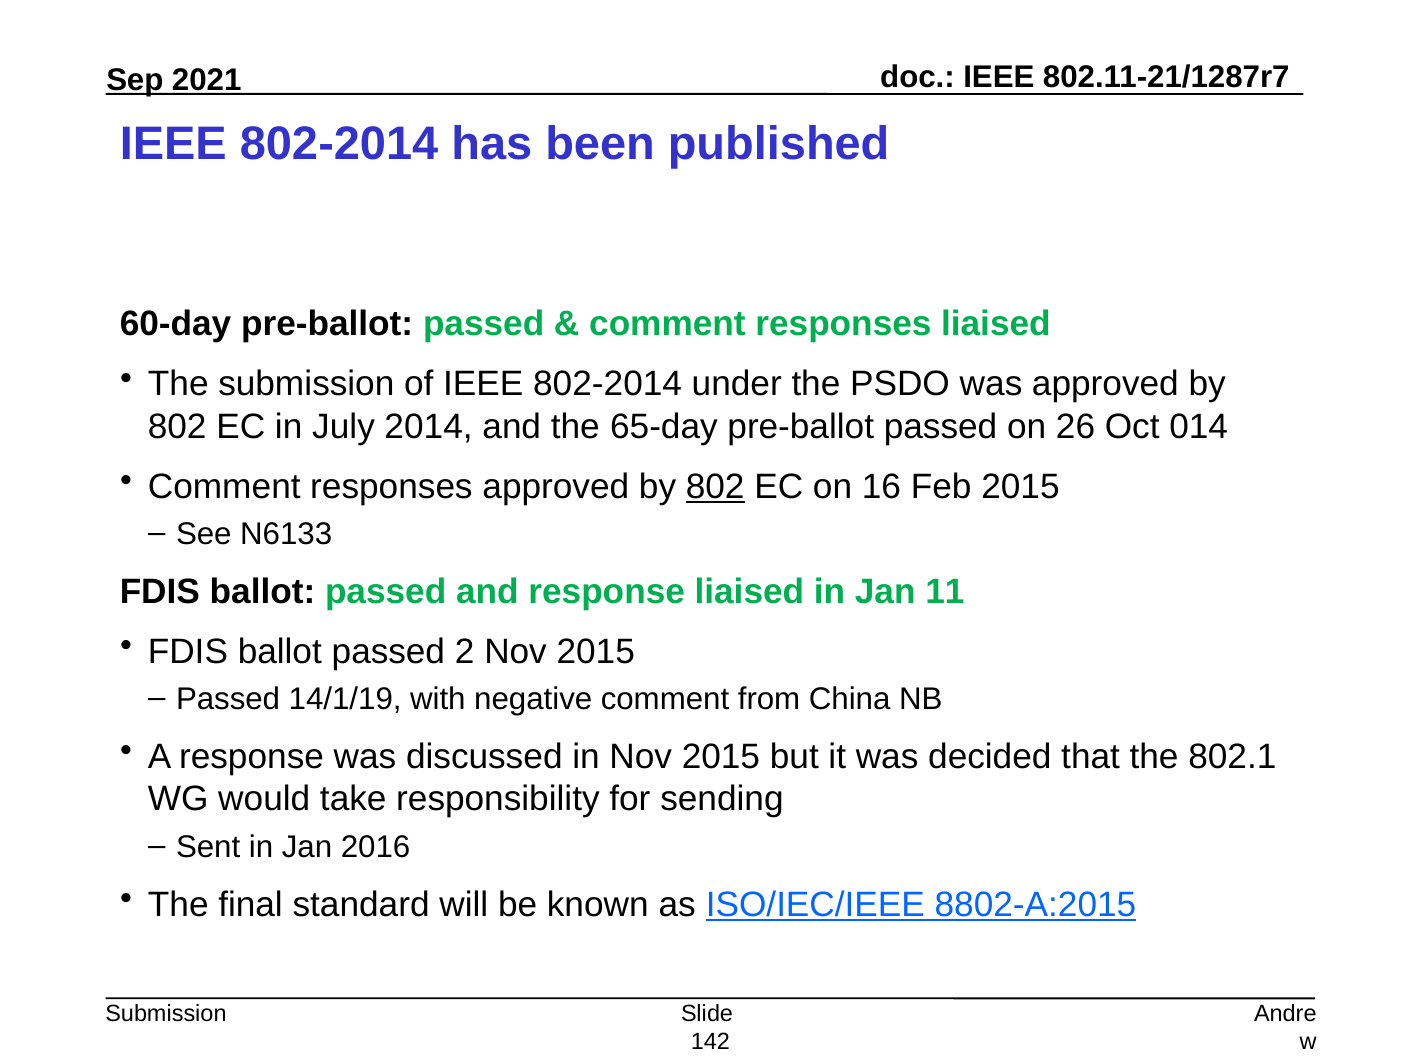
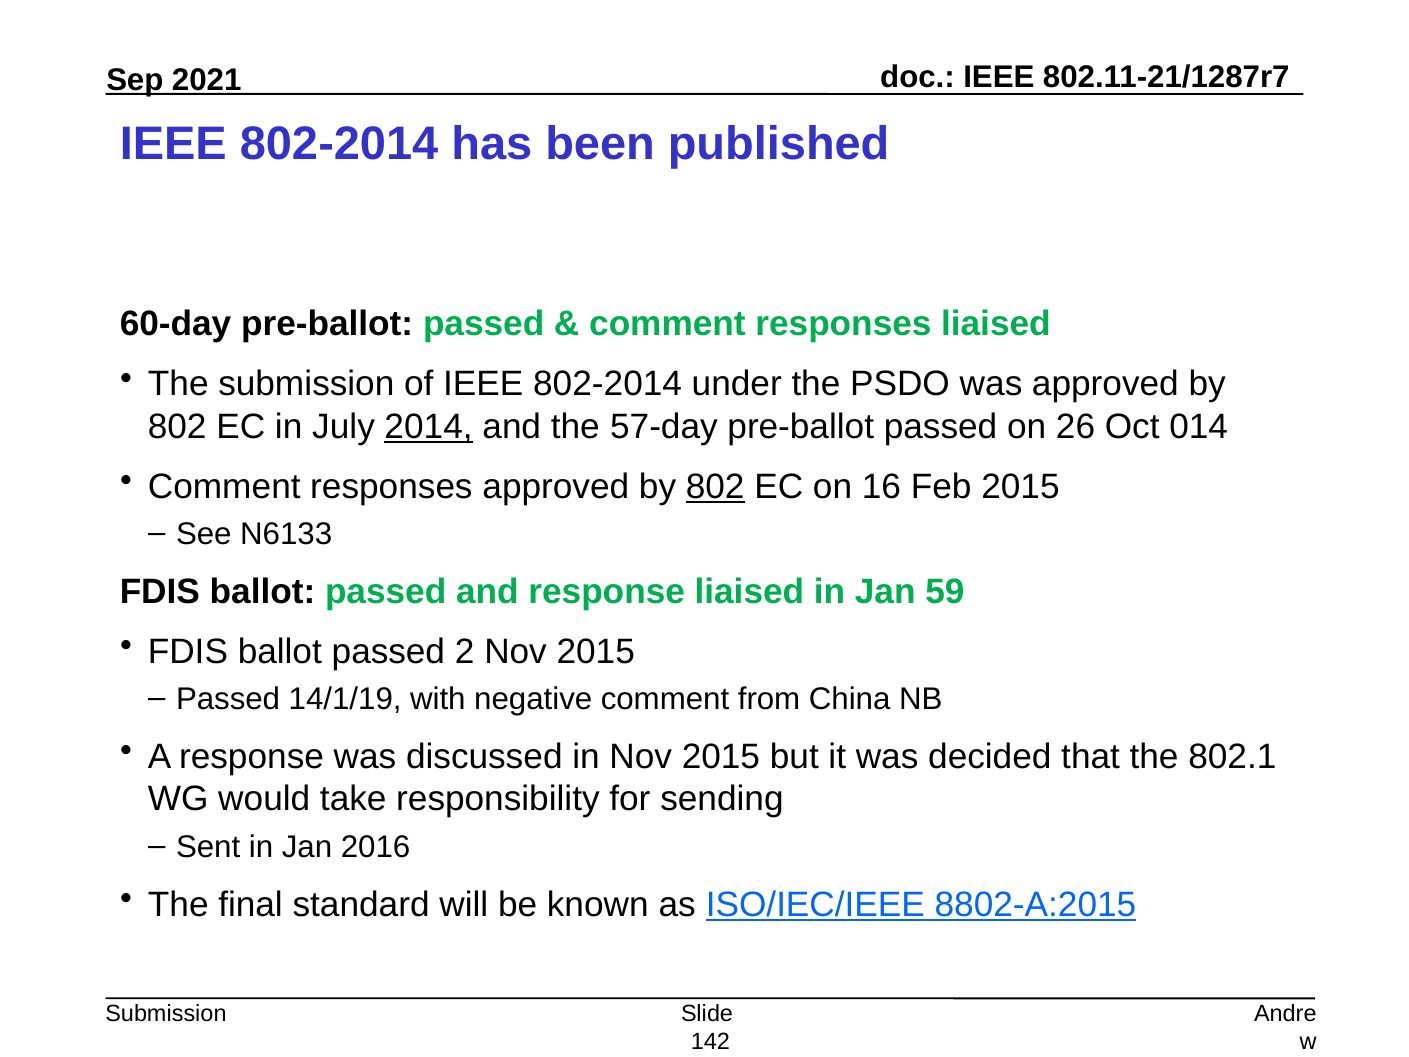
2014 underline: none -> present (429, 426)
65-day: 65-day -> 57-day (664, 426)
11: 11 -> 59 (945, 592)
